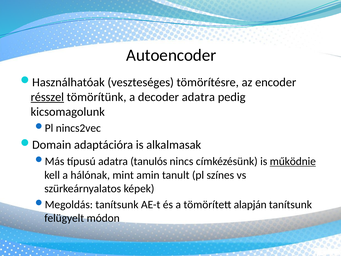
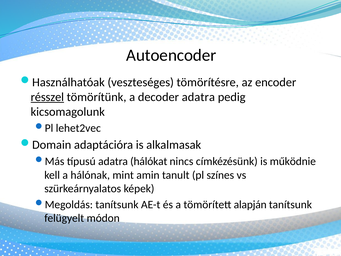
nincs2vec: nincs2vec -> lehet2vec (78, 128)
tanulós: tanulós -> hálókat (149, 161)
működnie underline: present -> none (293, 161)
